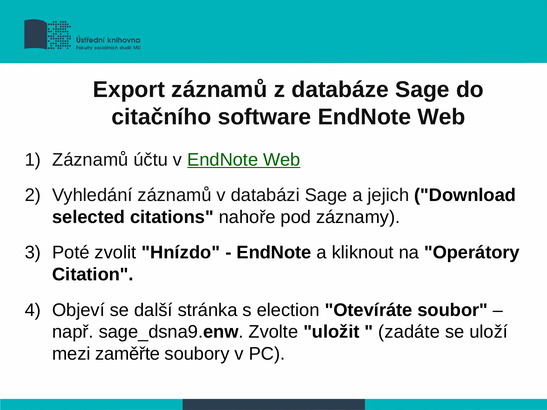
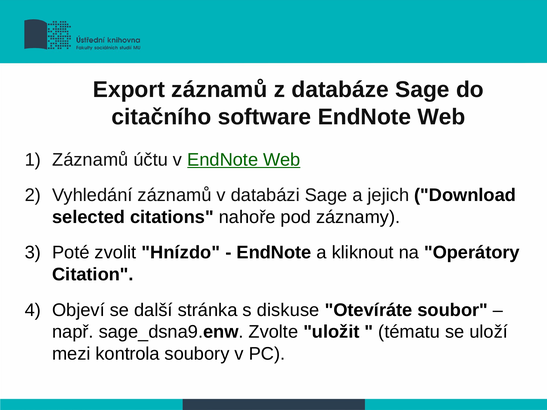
election: election -> diskuse (288, 310)
zadáte: zadáte -> tématu (409, 332)
zaměřte: zaměřte -> kontrola (128, 354)
